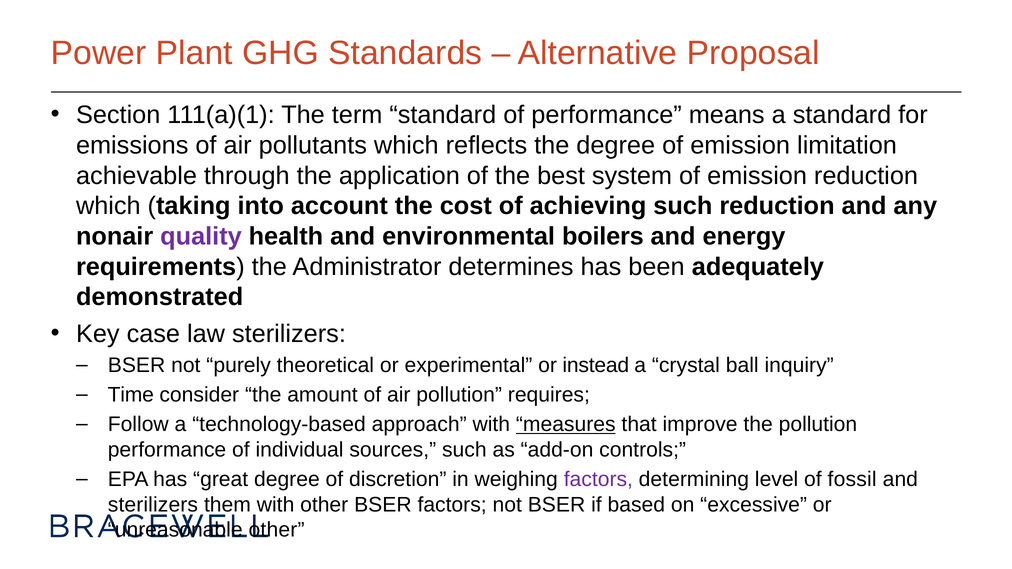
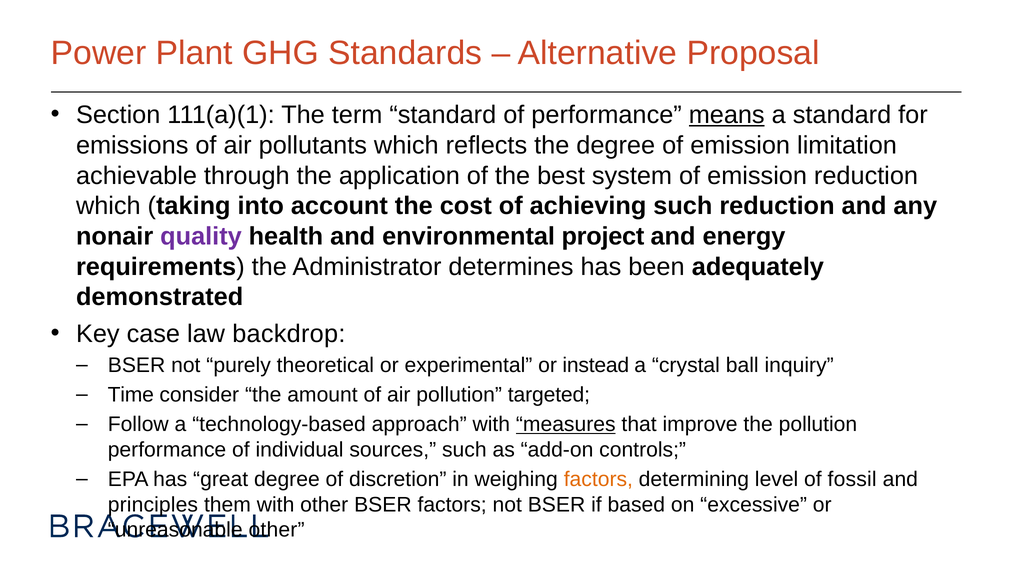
means underline: none -> present (727, 115)
boilers: boilers -> project (603, 236)
law sterilizers: sterilizers -> backdrop (289, 334)
requires: requires -> targeted (549, 395)
factors colour: purple -> orange (598, 480)
sterilizers: sterilizers -> principles (153, 505)
